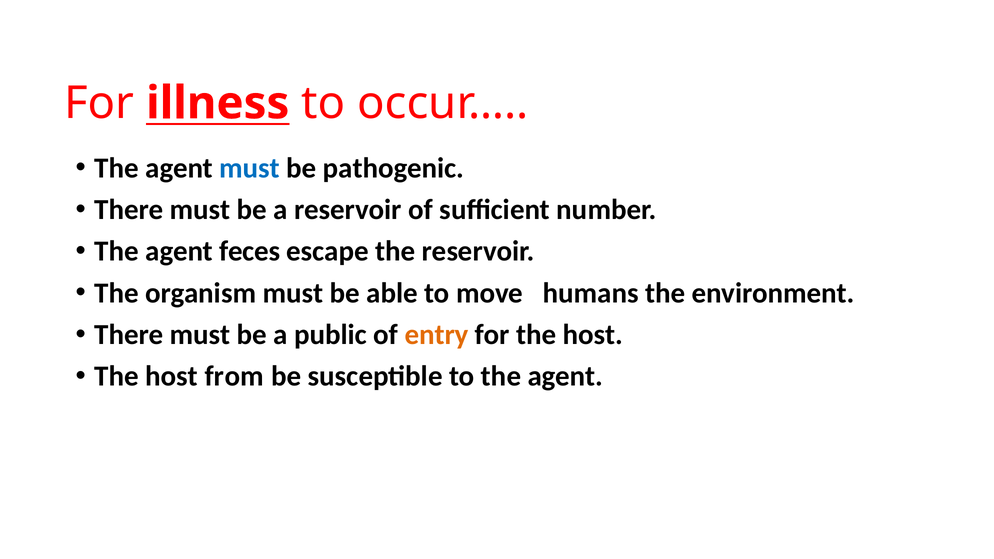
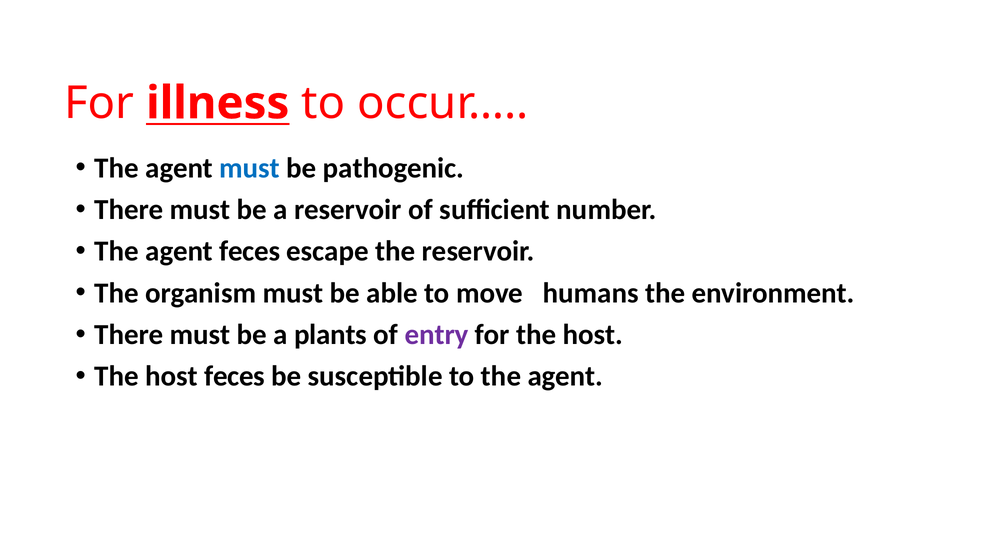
public: public -> plants (331, 335)
entry colour: orange -> purple (437, 335)
host from: from -> feces (235, 376)
